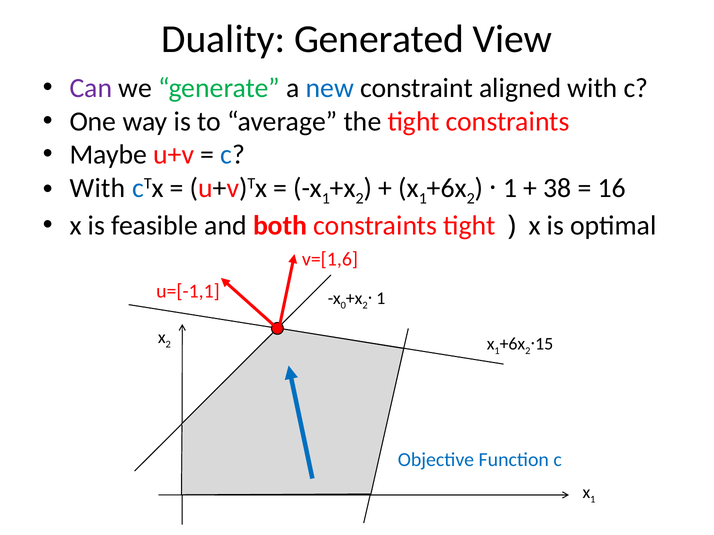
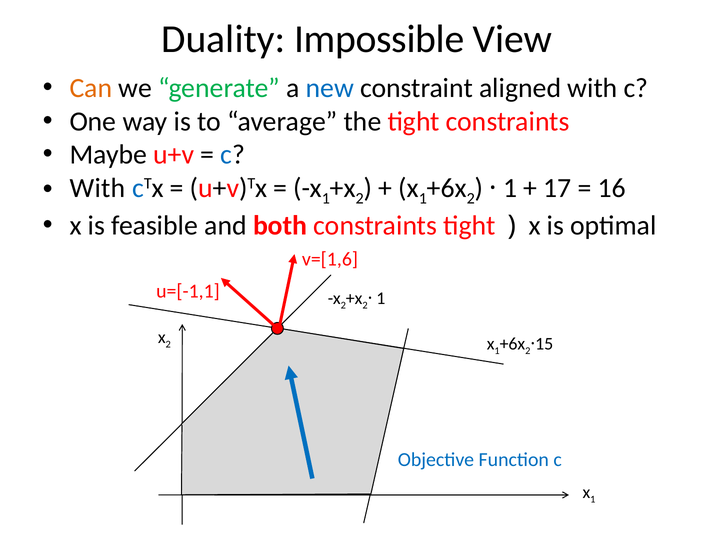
Generated: Generated -> Impossible (379, 39)
Can colour: purple -> orange (91, 88)
38: 38 -> 17 (557, 188)
0: 0 -> 2 (343, 306)
